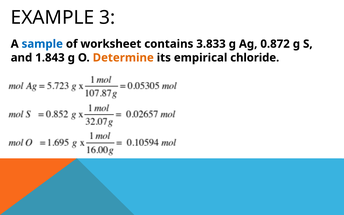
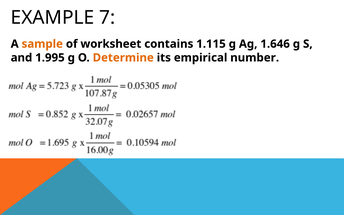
3: 3 -> 7 (107, 18)
sample colour: blue -> orange (42, 44)
3.833: 3.833 -> 1.115 (211, 44)
0.872: 0.872 -> 1.646 (275, 44)
1.843: 1.843 -> 1.995 (50, 58)
chloride: chloride -> number (255, 58)
